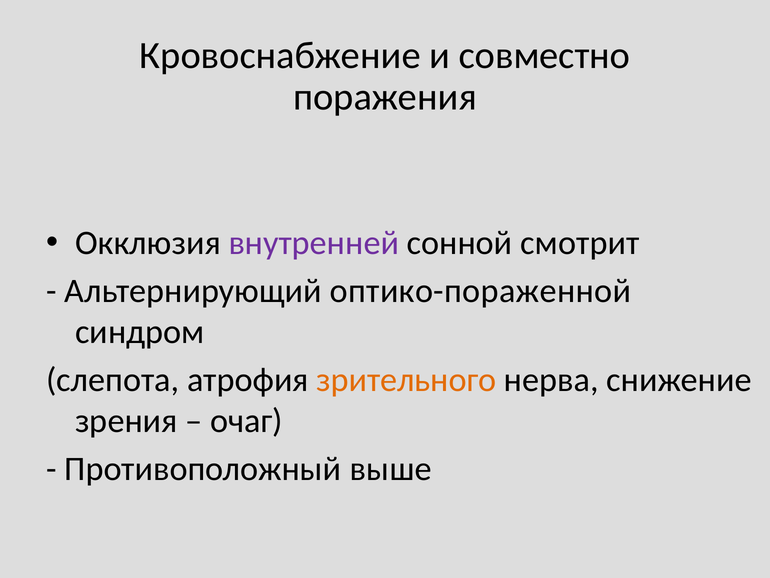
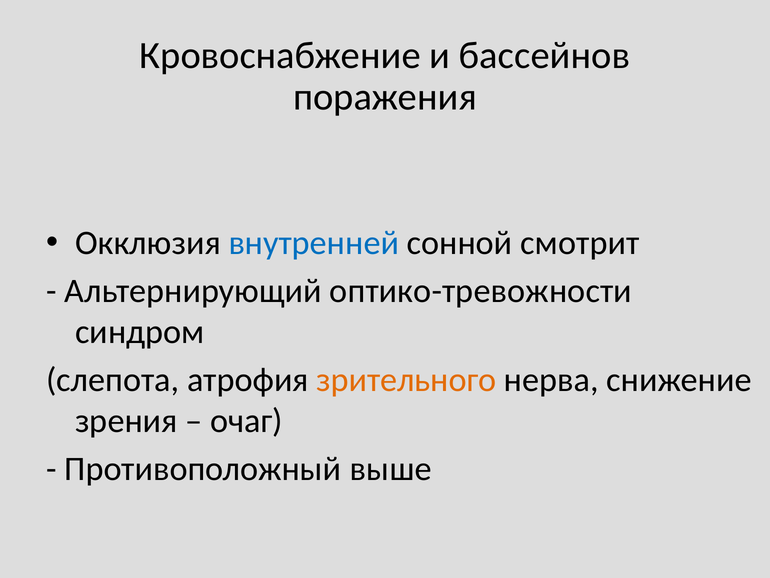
совместно: совместно -> бассейнов (544, 55)
внутренней colour: purple -> blue (314, 243)
оптико-пораженной: оптико-пораженной -> оптико-тревожности (481, 291)
